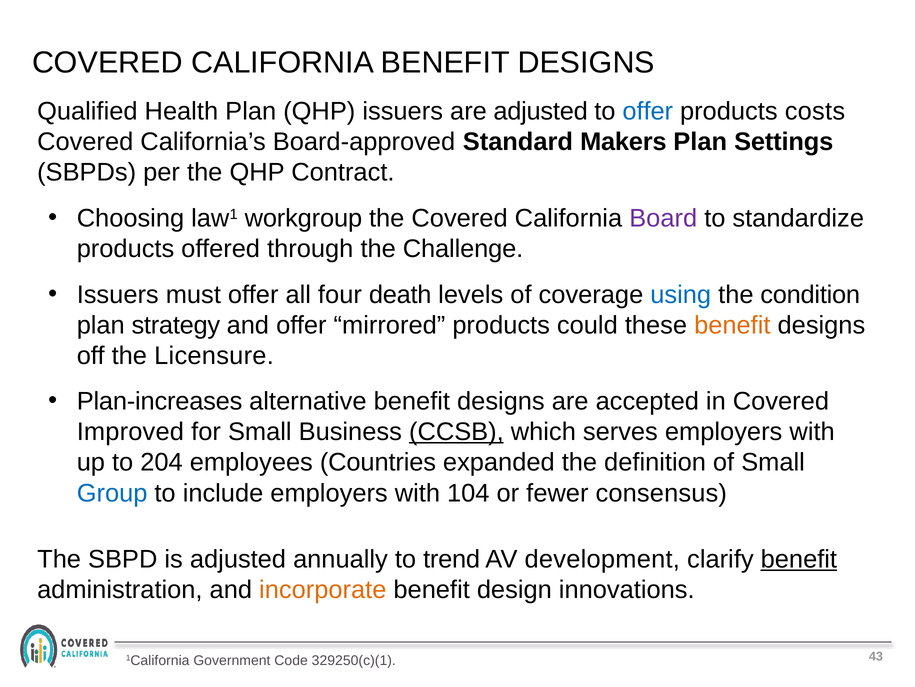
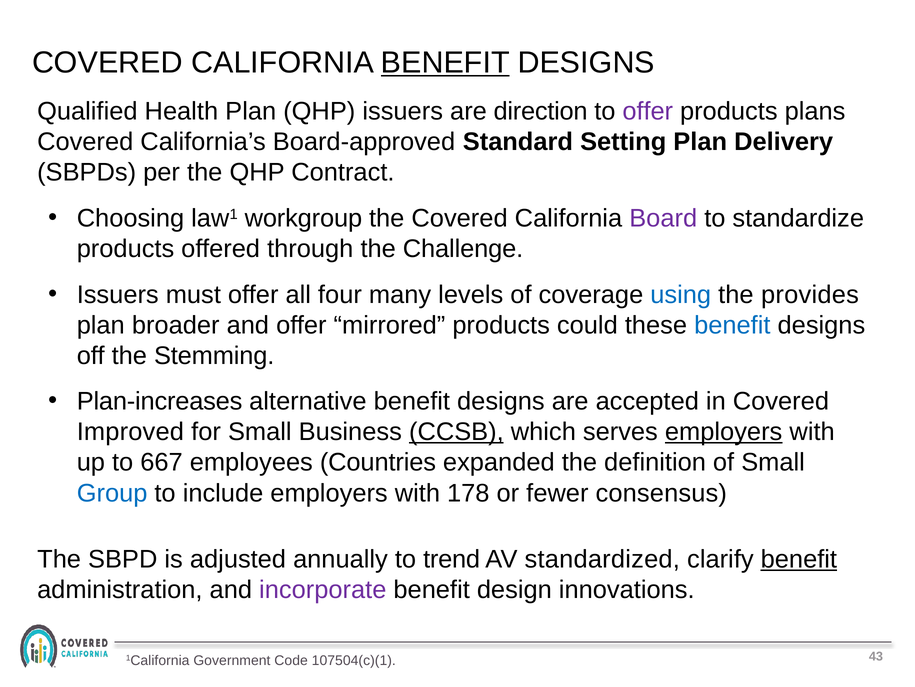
BENEFIT underline: none -> present (445, 63)
are adjusted: adjusted -> direction (541, 111)
offer colour: blue -> purple (648, 111)
costs: costs -> plans (815, 111)
Makers: Makers -> Setting (623, 142)
Settings: Settings -> Delivery (784, 142)
death: death -> many (400, 294)
condition: condition -> provides (810, 294)
strategy: strategy -> broader (176, 325)
benefit colour: orange -> blue (732, 325)
Licensure: Licensure -> Stemming (214, 355)
employers underline: none -> present (724, 432)
204: 204 -> 667 (162, 462)
104: 104 -> 178 (468, 493)
development: development -> standardized (602, 559)
incorporate colour: orange -> purple (323, 589)
329250(c)(1: 329250(c)(1 -> 107504(c)(1 (354, 660)
